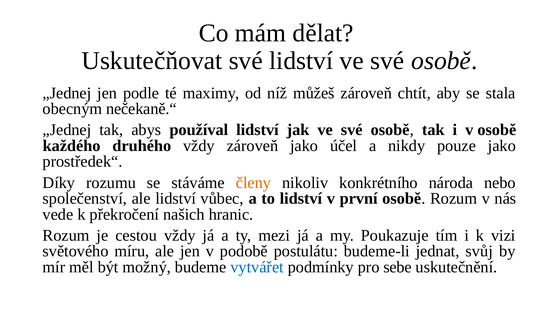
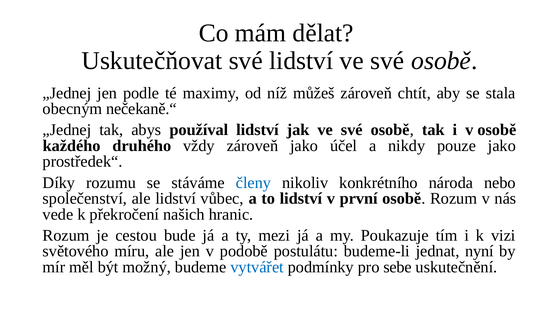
členy colour: orange -> blue (254, 183)
cestou vždy: vždy -> bude (180, 236)
svůj: svůj -> nyní (479, 252)
